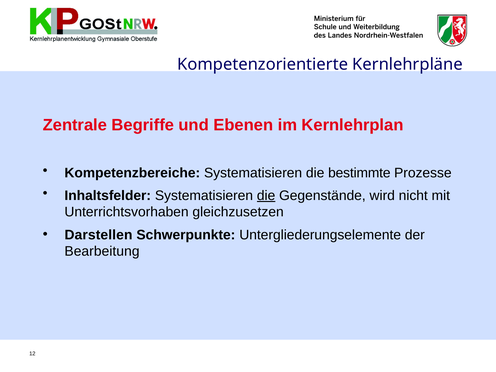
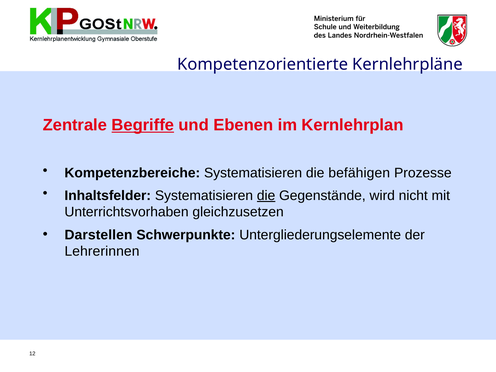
Begriffe underline: none -> present (143, 125)
bestimmte: bestimmte -> befähigen (359, 173)
Bearbeitung: Bearbeitung -> Lehrerinnen (102, 251)
